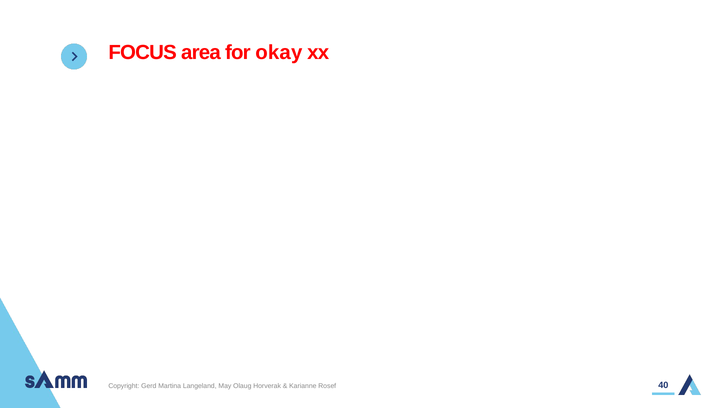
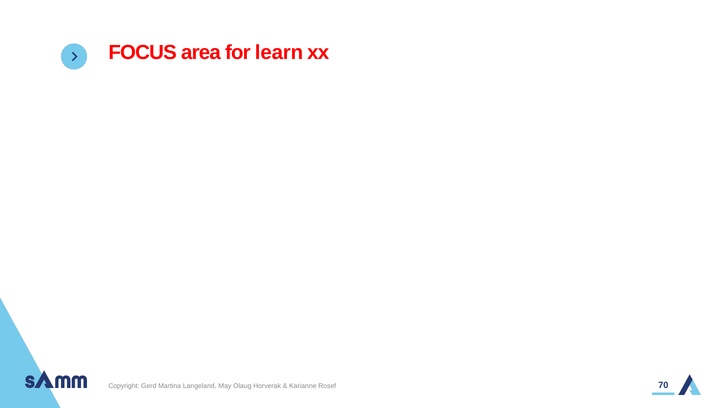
okay: okay -> learn (279, 53)
40: 40 -> 70 (663, 386)
